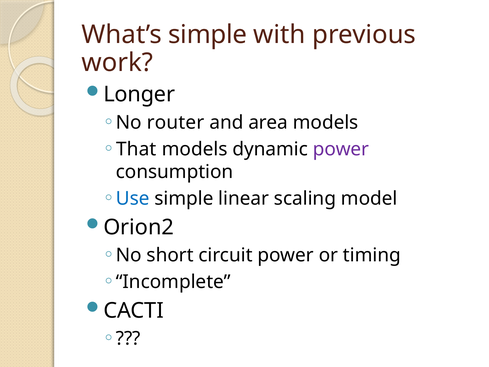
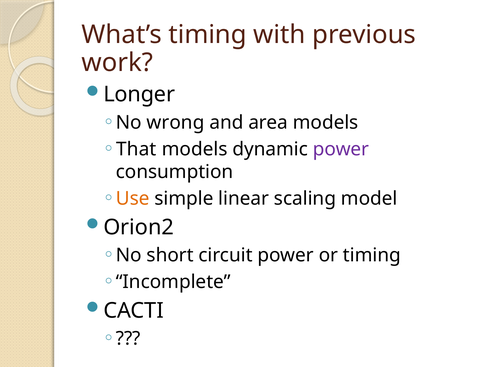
What’s simple: simple -> timing (208, 35)
router: router -> wrong (176, 122)
Use colour: blue -> orange (133, 198)
